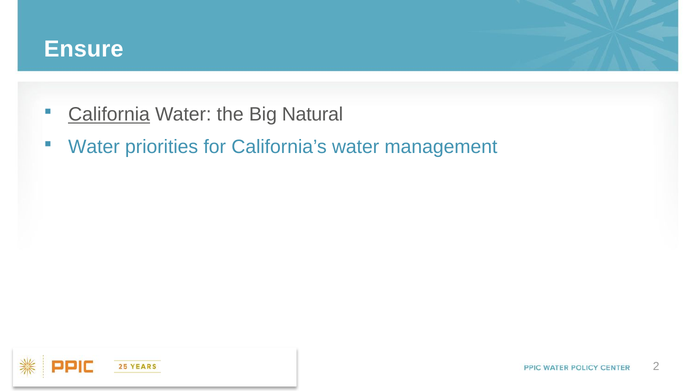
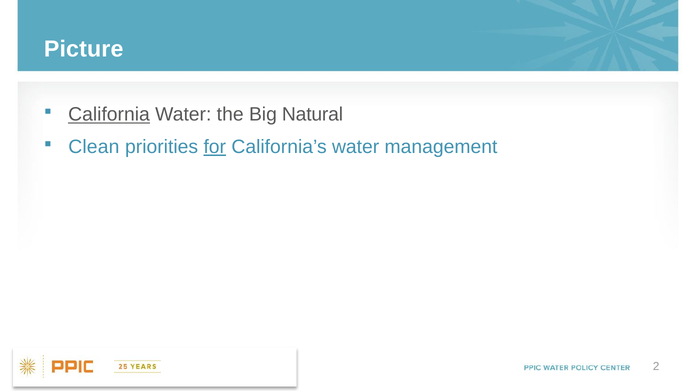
Ensure: Ensure -> Picture (84, 49)
Water: Water -> Clean (94, 147)
for underline: none -> present (215, 147)
